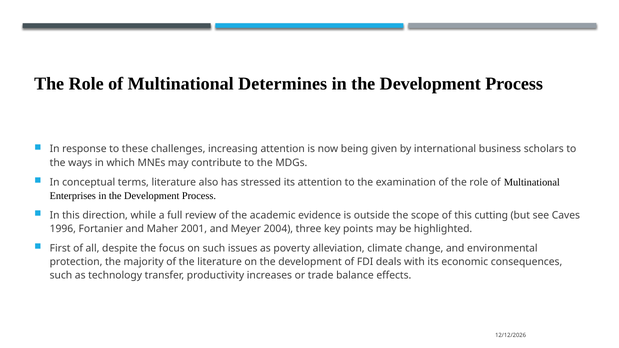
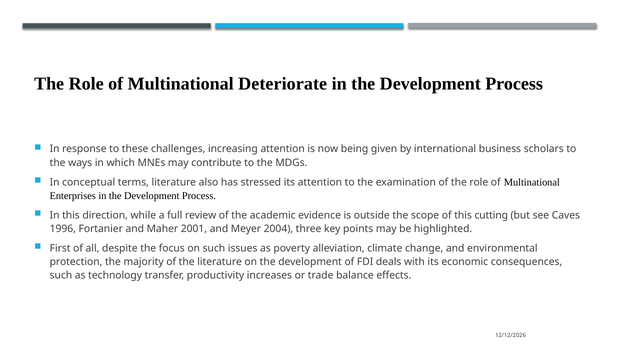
Determines: Determines -> Deteriorate (283, 84)
